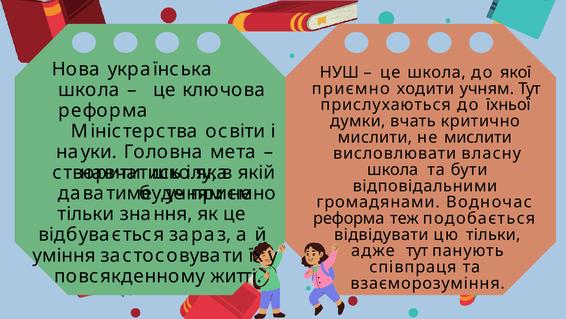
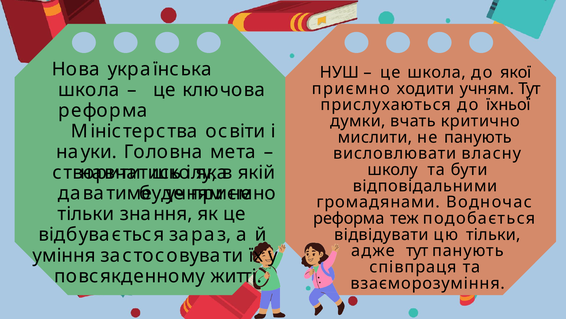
не мислити: мислити -> панують (478, 137)
школа: школа -> школу (393, 169)
